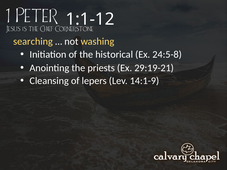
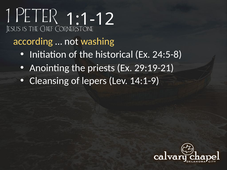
searching: searching -> according (33, 42)
